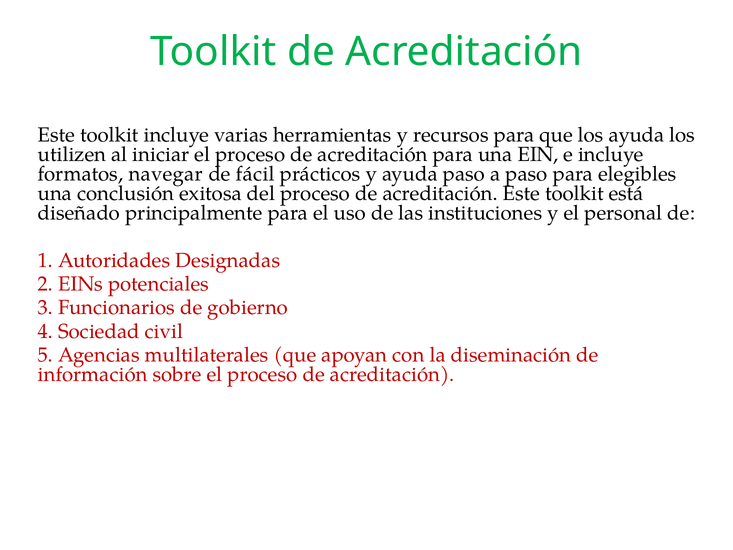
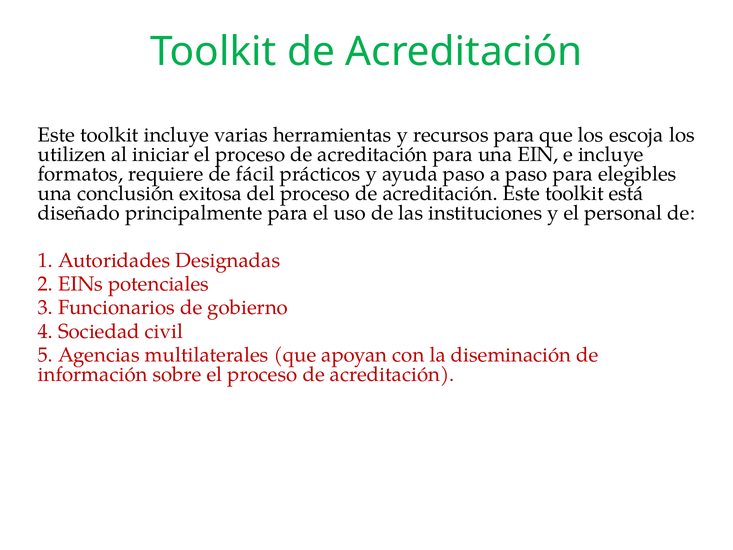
los ayuda: ayuda -> escoja (636, 135)
navegar: navegar -> requiere (166, 174)
